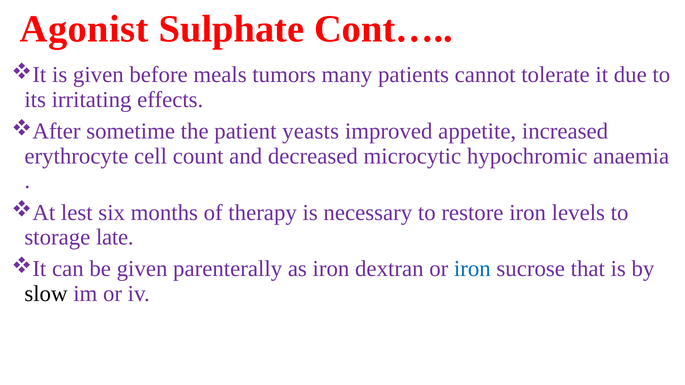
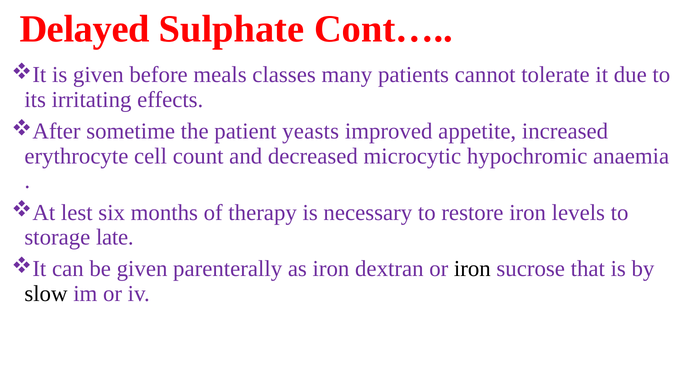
Agonist: Agonist -> Delayed (85, 29)
tumors: tumors -> classes (284, 75)
iron colour: blue -> black (472, 269)
